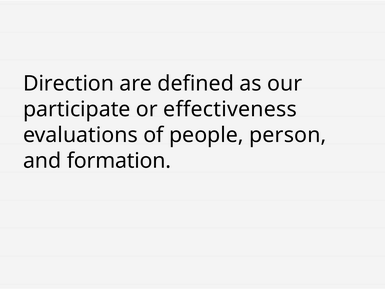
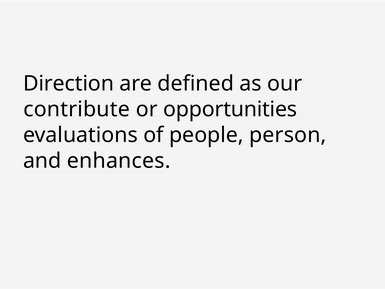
participate: participate -> contribute (77, 109)
effectiveness: effectiveness -> opportunities (230, 109)
formation: formation -> enhances (119, 161)
